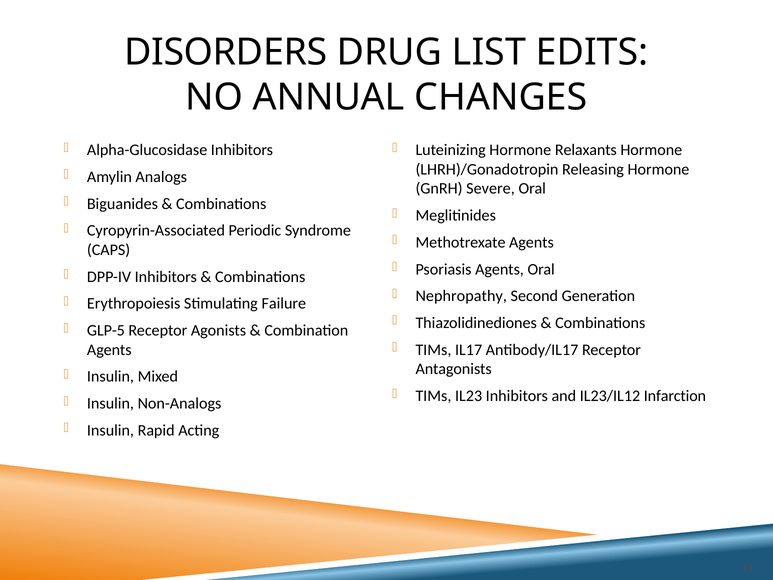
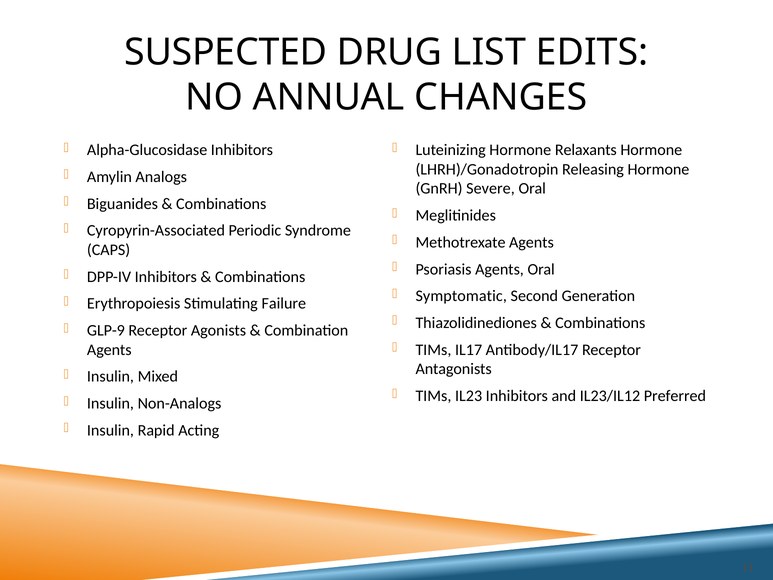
DISORDERS: DISORDERS -> SUSPECTED (226, 52)
Nephropathy: Nephropathy -> Symptomatic (461, 296)
GLP-5: GLP-5 -> GLP-9 (106, 330)
Infarction: Infarction -> Preferred (675, 396)
